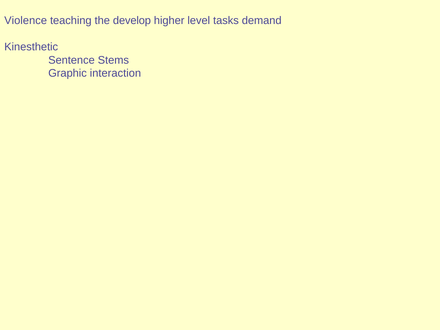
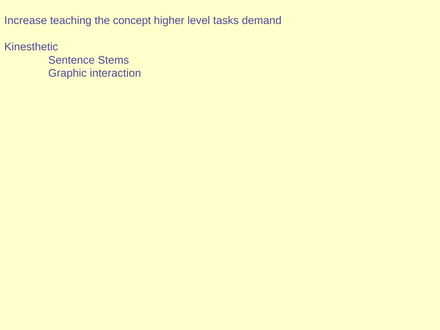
Violence: Violence -> Increase (26, 21)
develop: develop -> concept (132, 21)
